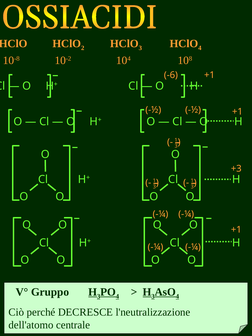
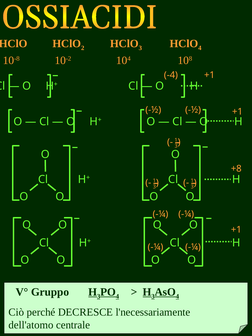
-6: -6 -> -4 (171, 75)
+3: +3 -> +8 (236, 169)
l'neutralizzazione: l'neutralizzazione -> l'necessariamente (153, 312)
